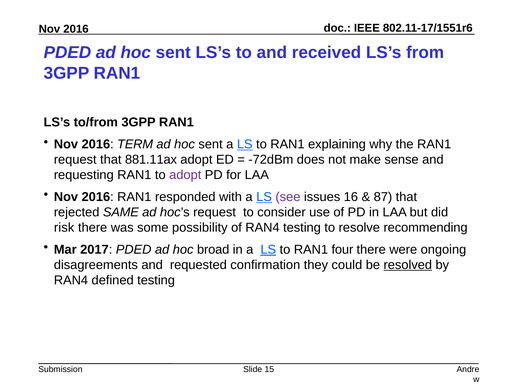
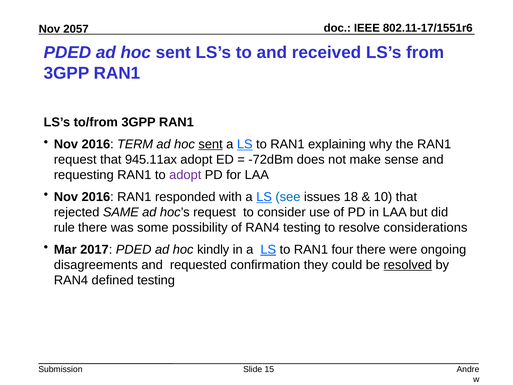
2016: 2016 -> 2057 (76, 29)
sent underline: none -> present (211, 144)
881.11ax: 881.11ax -> 945.11ax (151, 160)
see colour: purple -> blue (288, 197)
16: 16 -> 18 (351, 197)
87: 87 -> 10 (383, 197)
risk: risk -> rule (64, 228)
recommending: recommending -> considerations (425, 228)
broad: broad -> kindly (213, 249)
